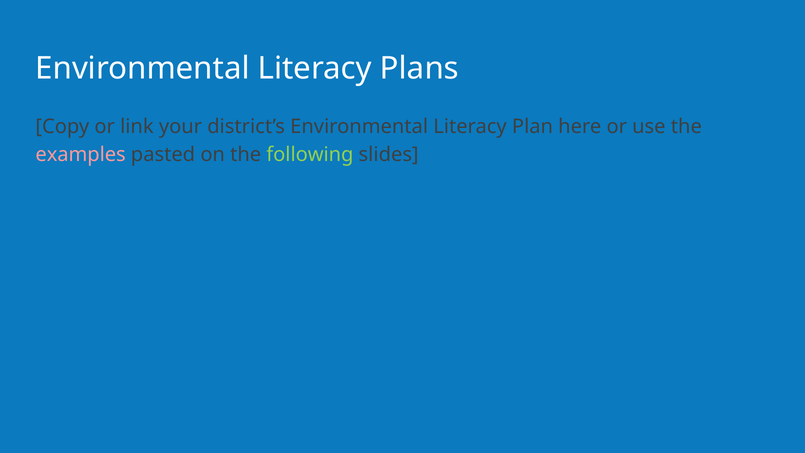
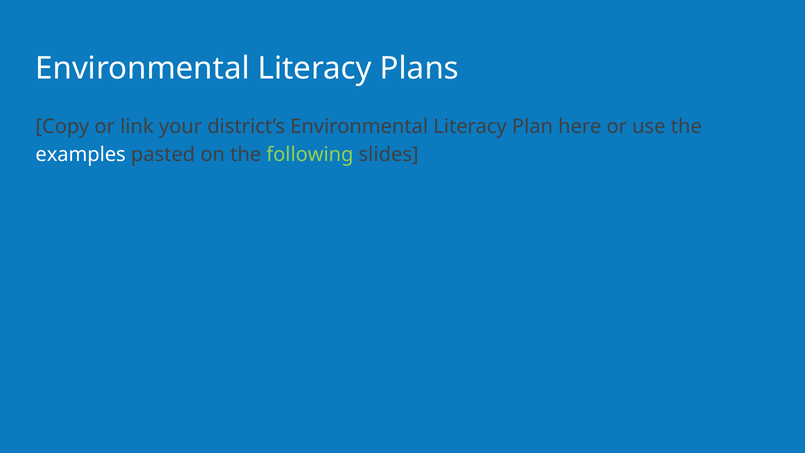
examples colour: pink -> white (81, 154)
